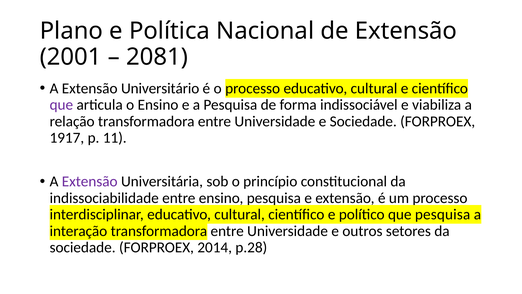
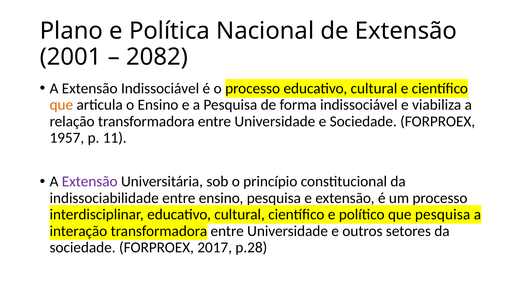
2081: 2081 -> 2082 (157, 57)
Extensão Universitário: Universitário -> Indissociável (160, 88)
que colour: purple -> orange (61, 105)
1917: 1917 -> 1957 (67, 138)
2014: 2014 -> 2017 (215, 247)
